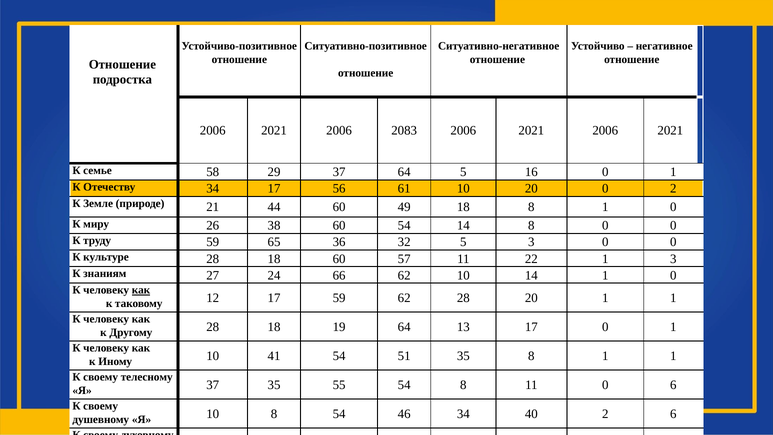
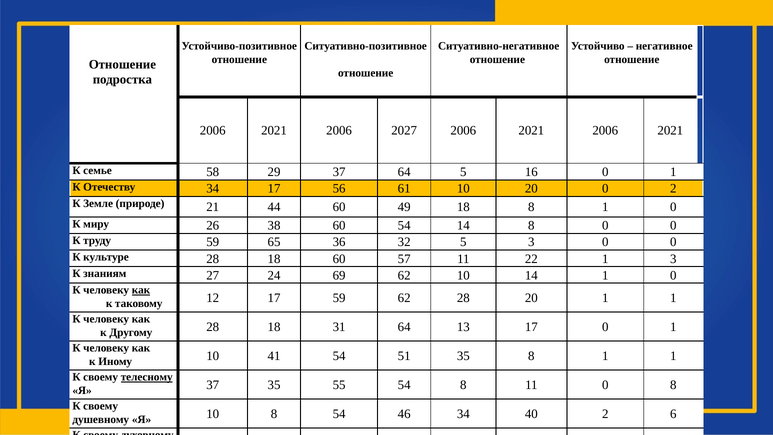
2083: 2083 -> 2027 (404, 131)
66: 66 -> 69 (339, 275)
19: 19 -> 31 (339, 327)
телесному underline: none -> present (147, 377)
0 6: 6 -> 8 (673, 385)
